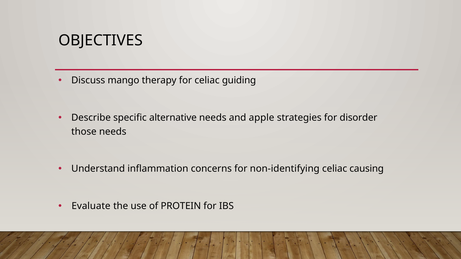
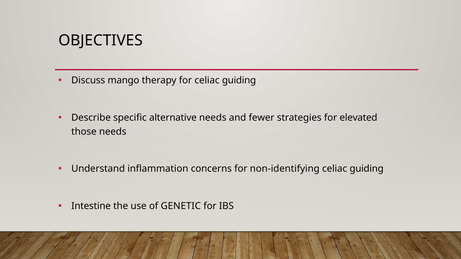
apple: apple -> fewer (262, 118)
disorder: disorder -> elevated (359, 118)
causing: causing -> guiding (367, 169)
Evaluate: Evaluate -> Intestine (91, 206)
PROTEIN: PROTEIN -> GENETIC (181, 206)
